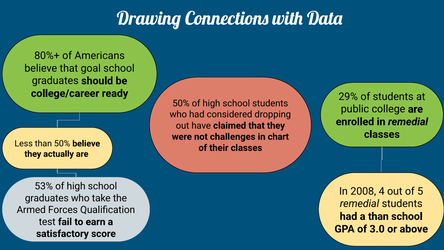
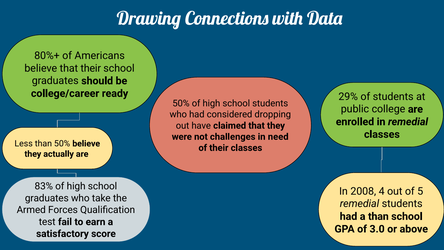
that goal: goal -> their (91, 68)
chart: chart -> need (278, 137)
53%: 53% -> 83% (44, 186)
